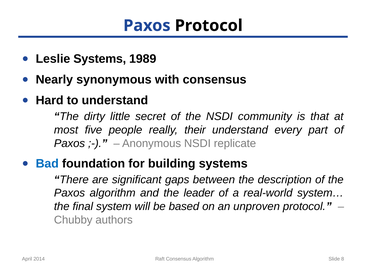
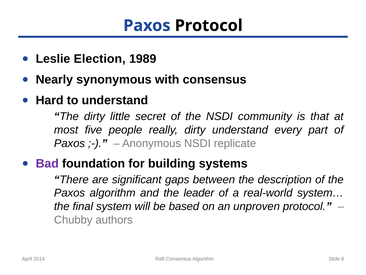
Leslie Systems: Systems -> Election (100, 59)
really their: their -> dirty (195, 130)
Bad colour: blue -> purple (47, 163)
